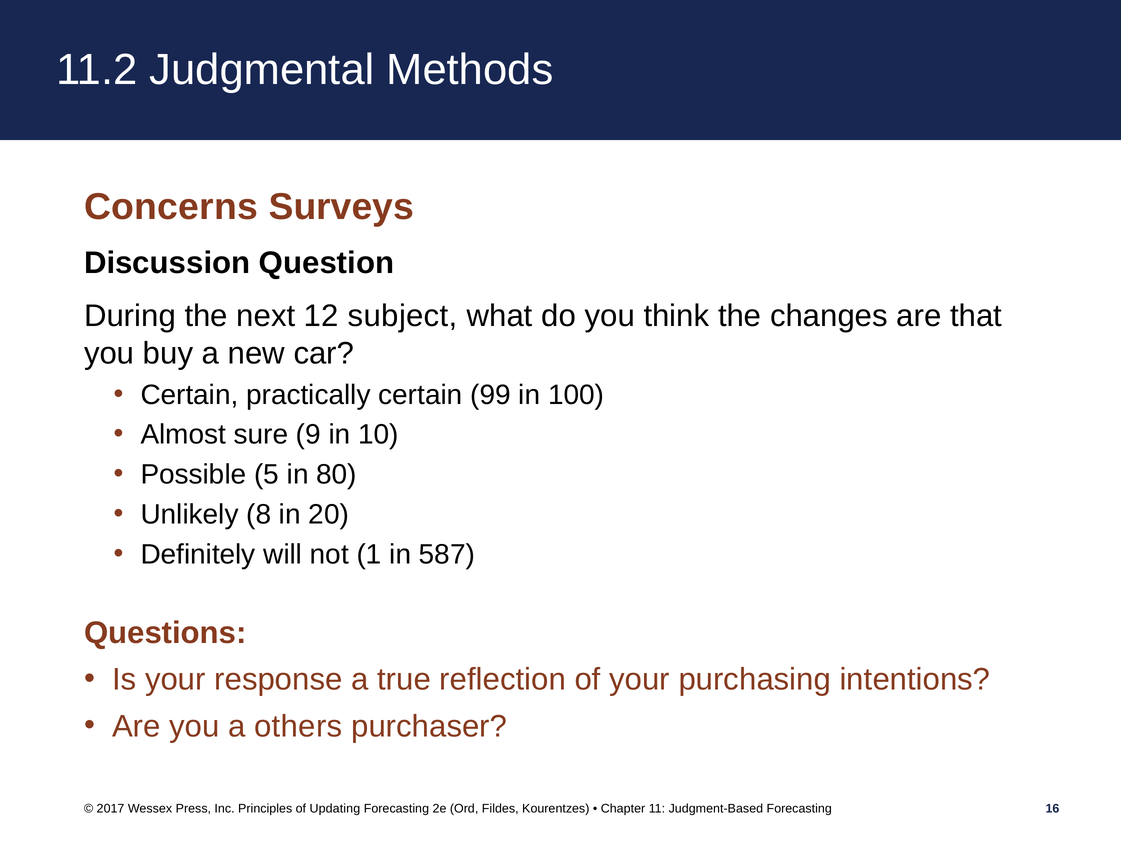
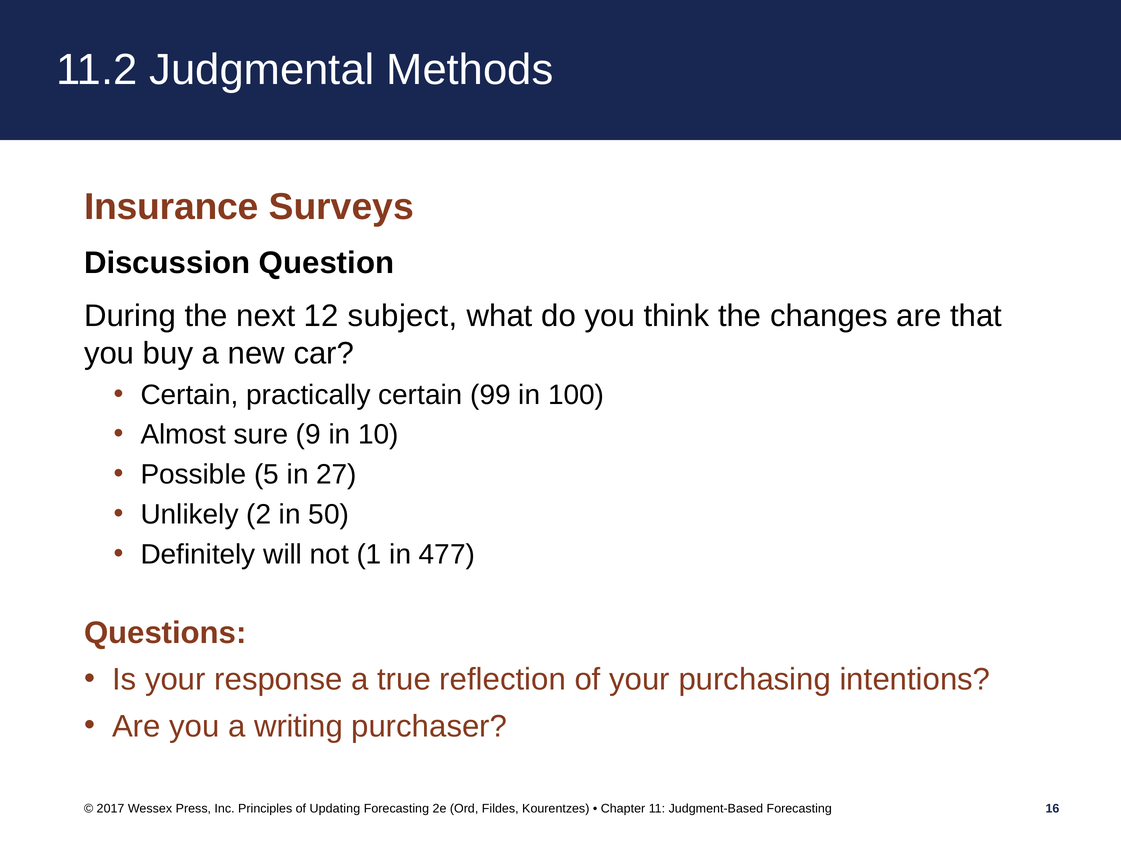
Concerns: Concerns -> Insurance (171, 207)
80: 80 -> 27 (337, 474)
8: 8 -> 2 (259, 514)
20: 20 -> 50 (329, 514)
587: 587 -> 477 (447, 554)
others: others -> writing (299, 726)
